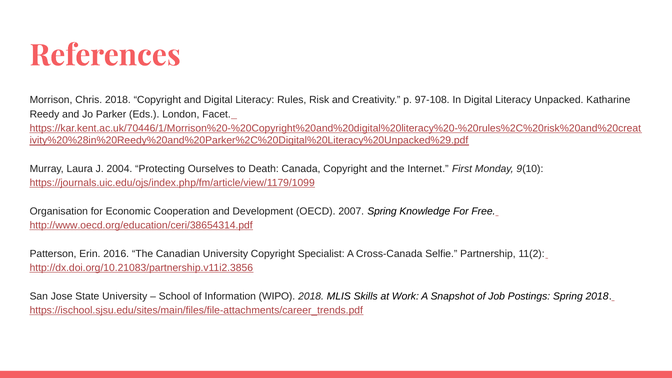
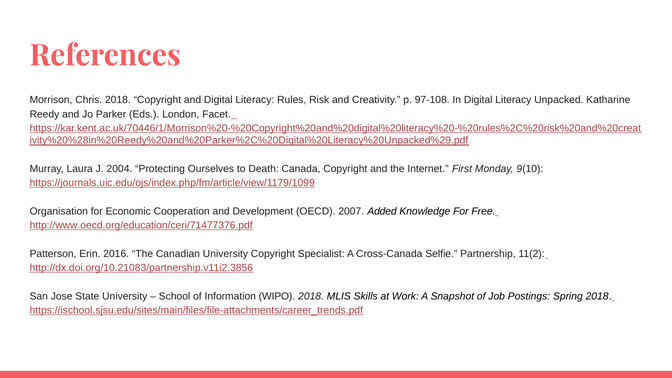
2007 Spring: Spring -> Added (382, 211)
http://www.oecd.org/education/ceri/38654314.pdf: http://www.oecd.org/education/ceri/38654314.pdf -> http://www.oecd.org/education/ceri/71477376.pdf (141, 225)
